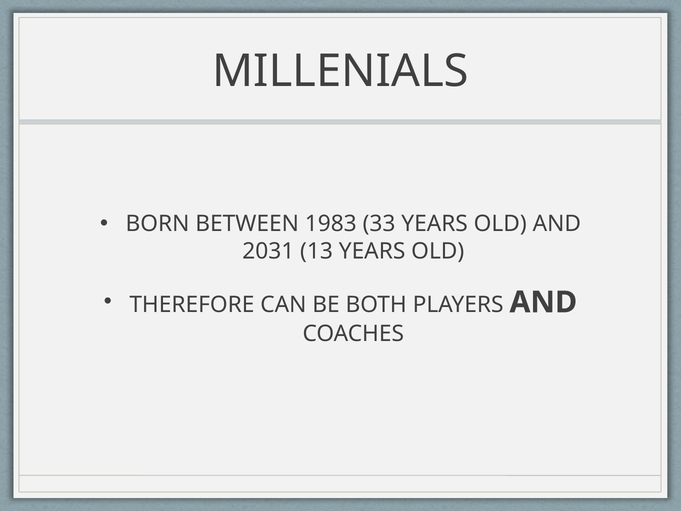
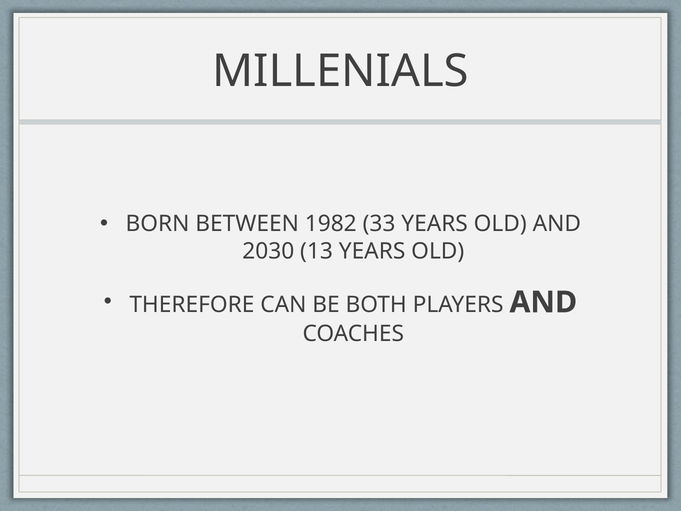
1983: 1983 -> 1982 (331, 224)
2031: 2031 -> 2030 (268, 251)
